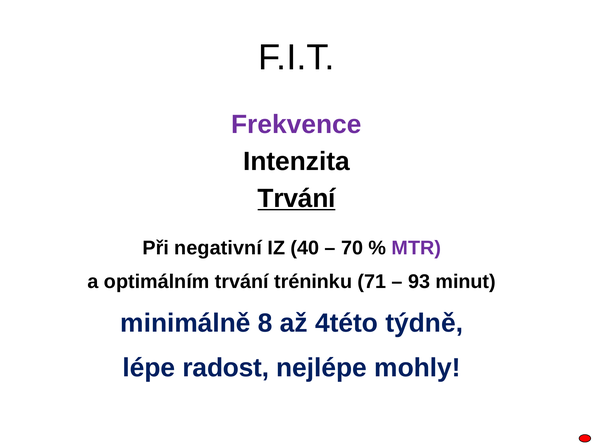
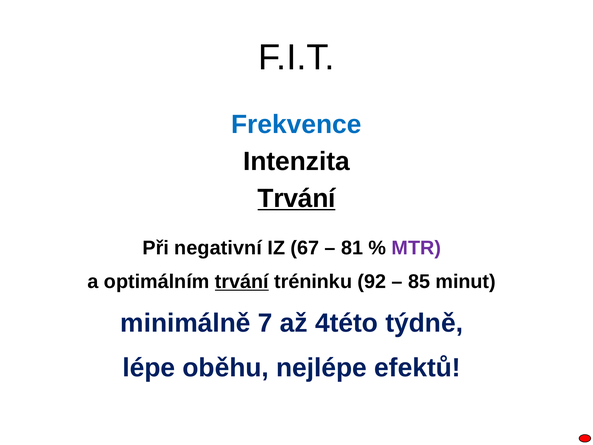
Frekvence colour: purple -> blue (296, 124)
40: 40 -> 67 (305, 248)
70: 70 -> 81 (352, 248)
trvání underline: none -> present (242, 281)
71: 71 -> 92 (372, 281)
93: 93 -> 85 (419, 281)
8: 8 -> 7 (265, 323)
radost: radost -> oběhu (226, 368)
mohly: mohly -> efektů (417, 368)
